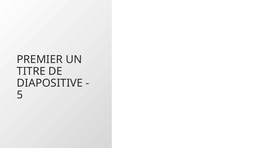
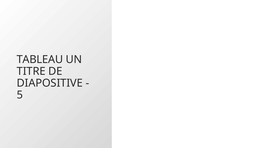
PREMIER: PREMIER -> TABLEAU (40, 59)
